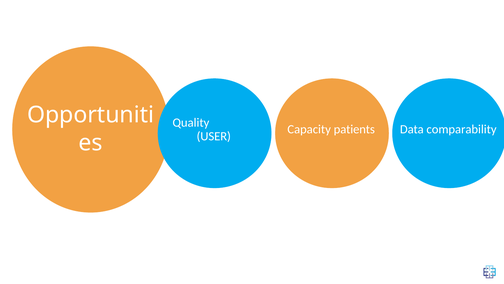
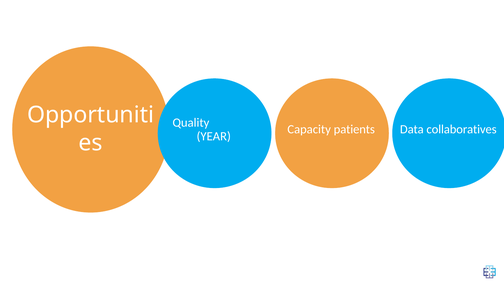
comparability: comparability -> collaboratives (462, 129)
USER: USER -> YEAR (214, 136)
